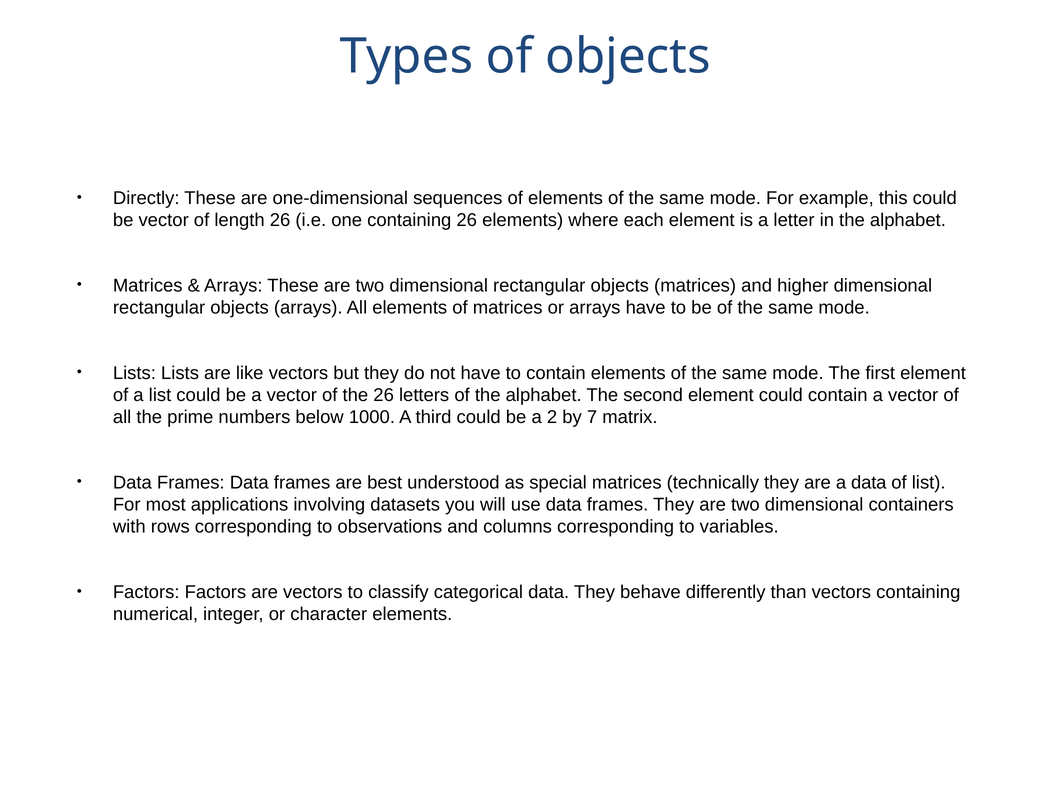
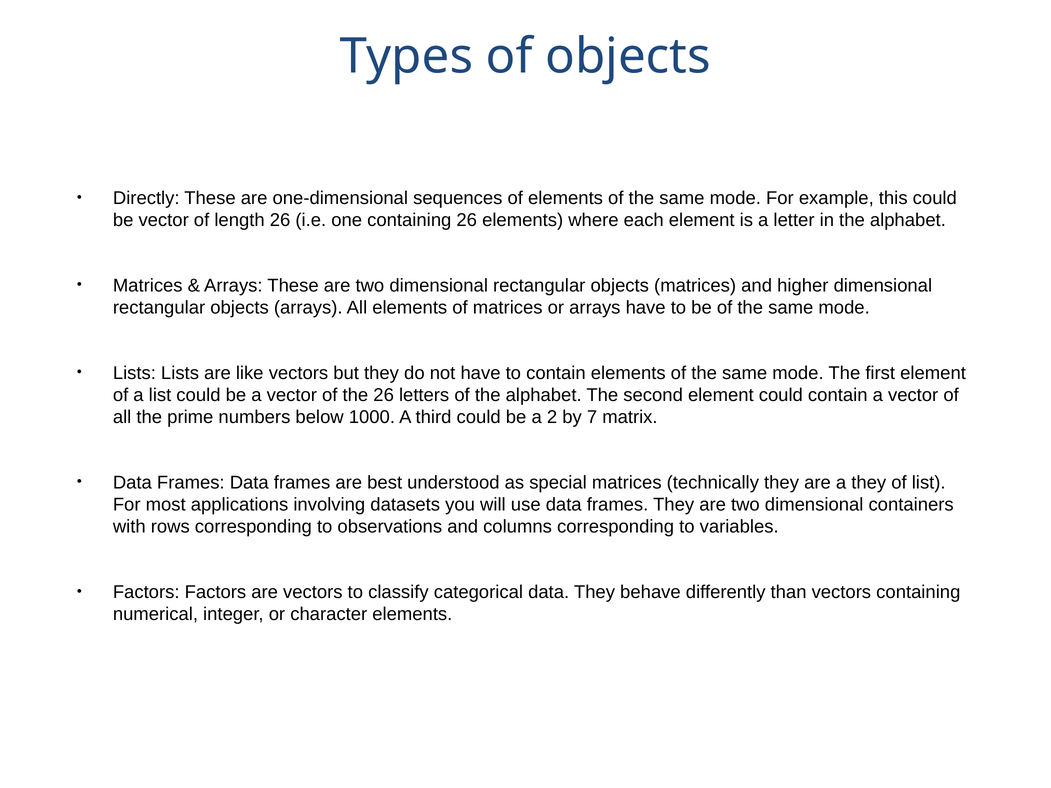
a data: data -> they (869, 483)
